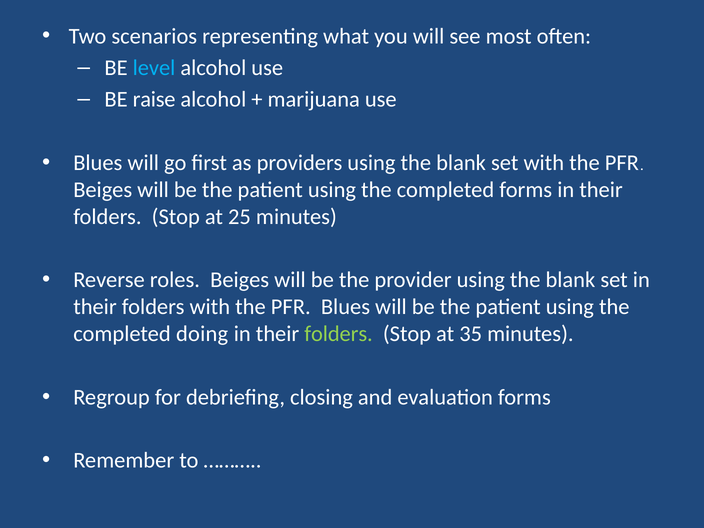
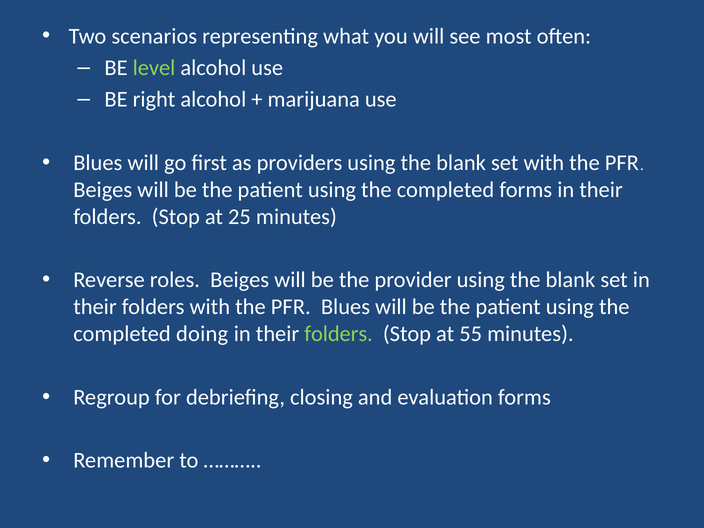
level colour: light blue -> light green (154, 68)
raise: raise -> right (154, 99)
35: 35 -> 55 (471, 334)
